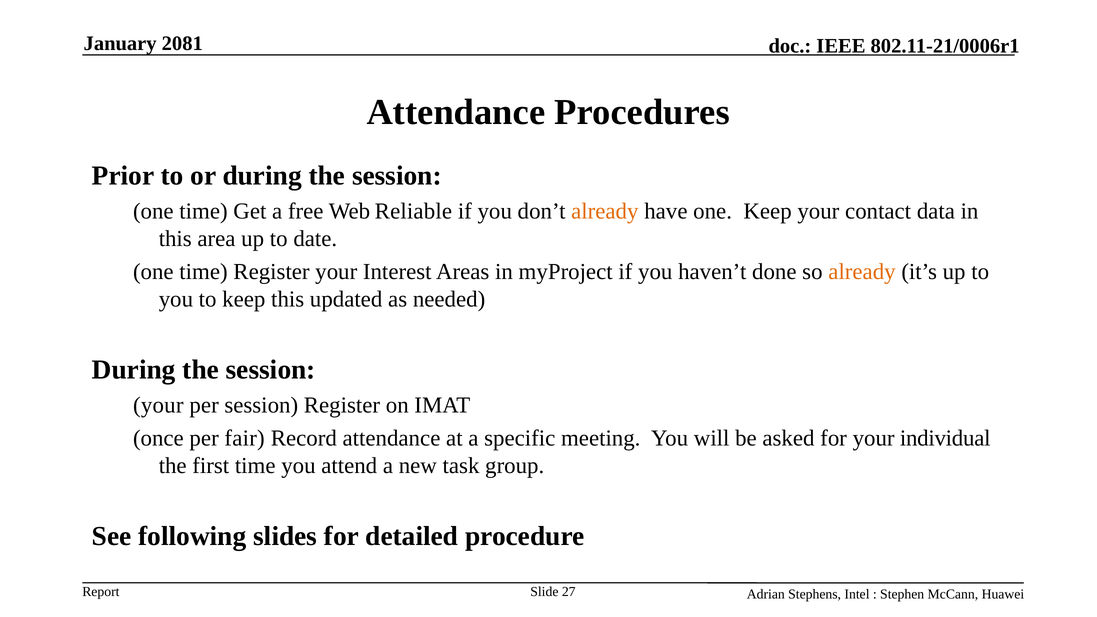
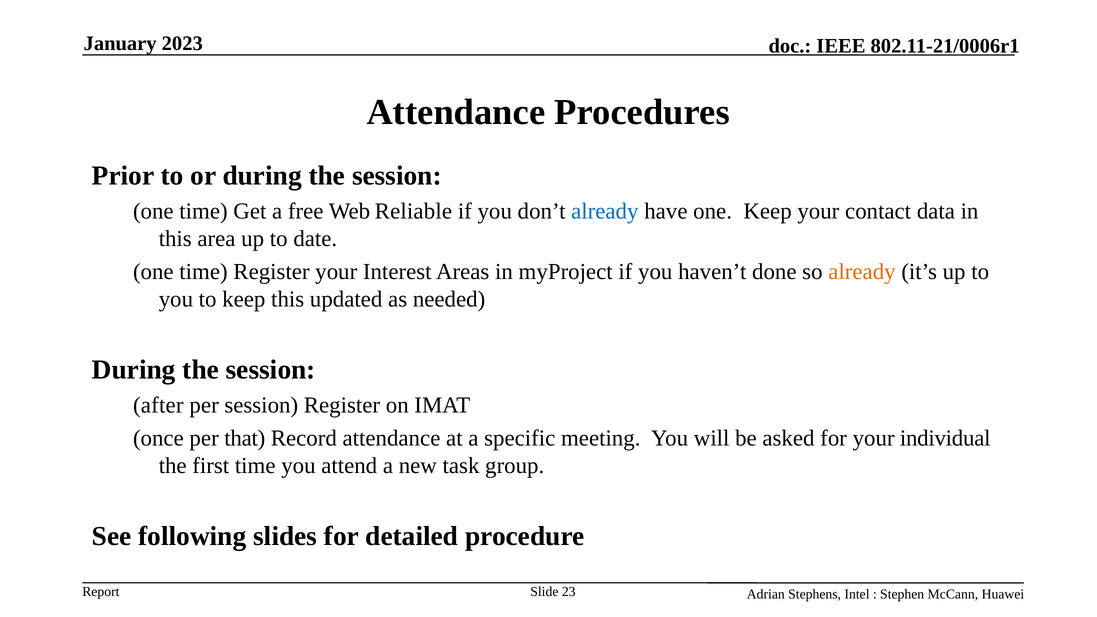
2081: 2081 -> 2023 (182, 44)
already colour: orange -> blue (605, 211)
your: your -> after (158, 405)
fair: fair -> that (245, 438)
27: 27 -> 23 (569, 592)
